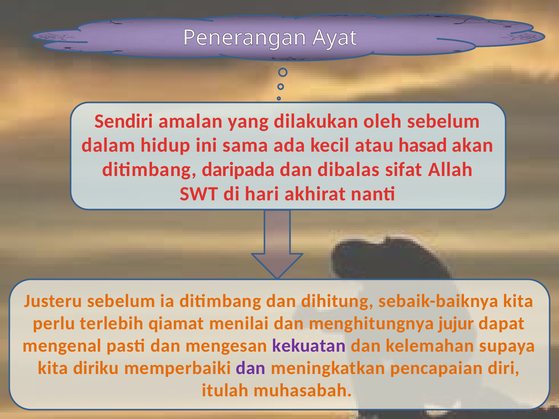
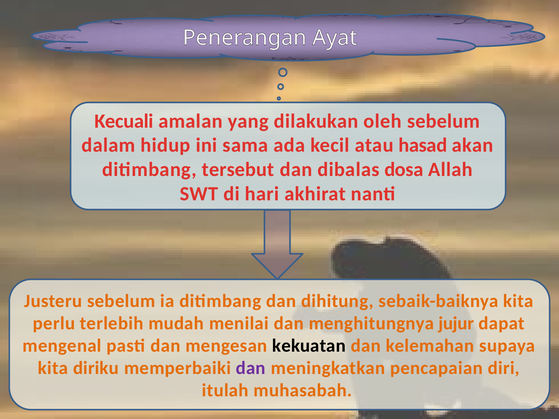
Sendiri: Sendiri -> Kecuali (124, 121)
daripada: daripada -> tersebut (238, 170)
sifat: sifat -> dosa (404, 170)
qiamat: qiamat -> mudah (176, 324)
kekuatan colour: purple -> black (309, 346)
